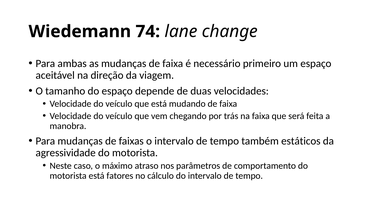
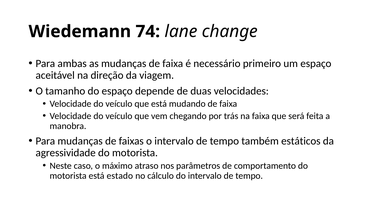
fatores: fatores -> estado (120, 176)
